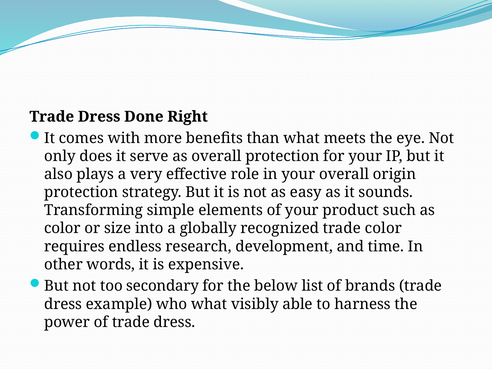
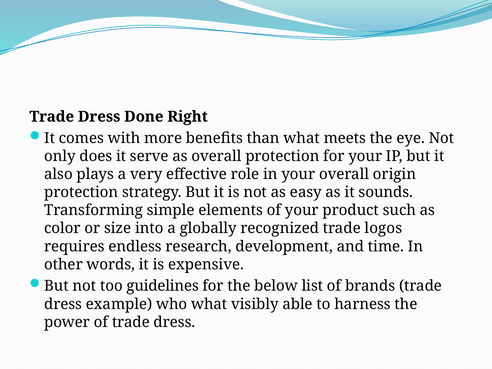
trade color: color -> logos (383, 228)
secondary: secondary -> guidelines (163, 286)
